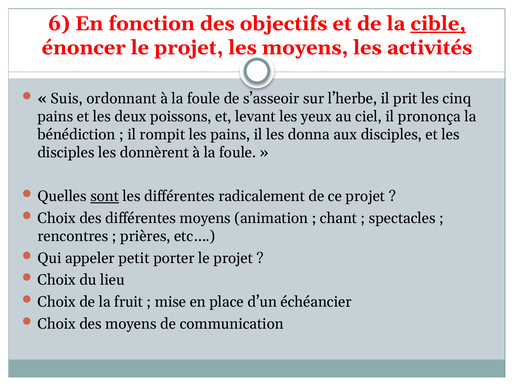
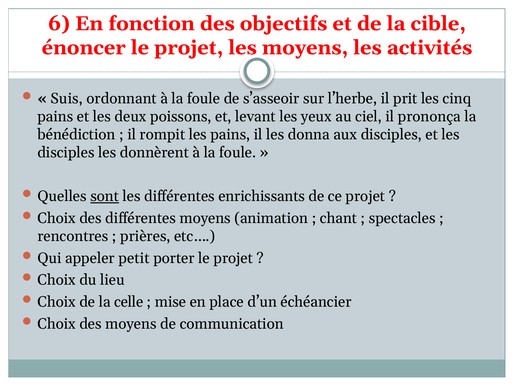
cible underline: present -> none (438, 24)
radicalement: radicalement -> enrichissants (262, 196)
fruit: fruit -> celle (129, 302)
